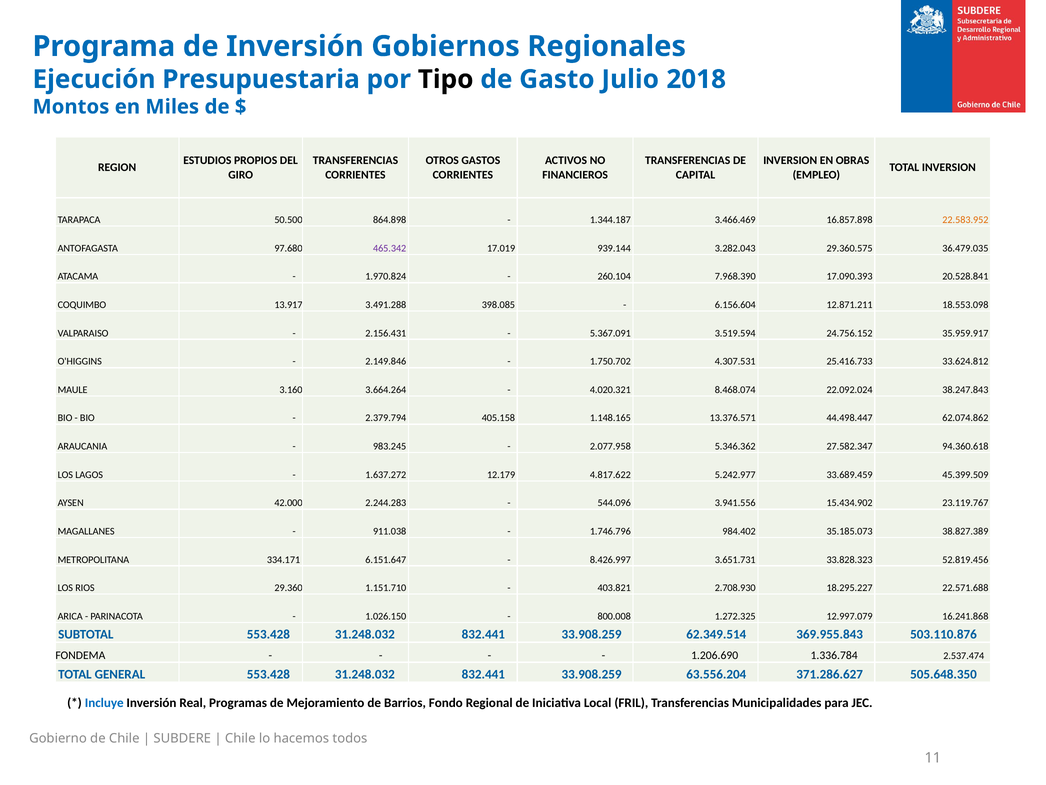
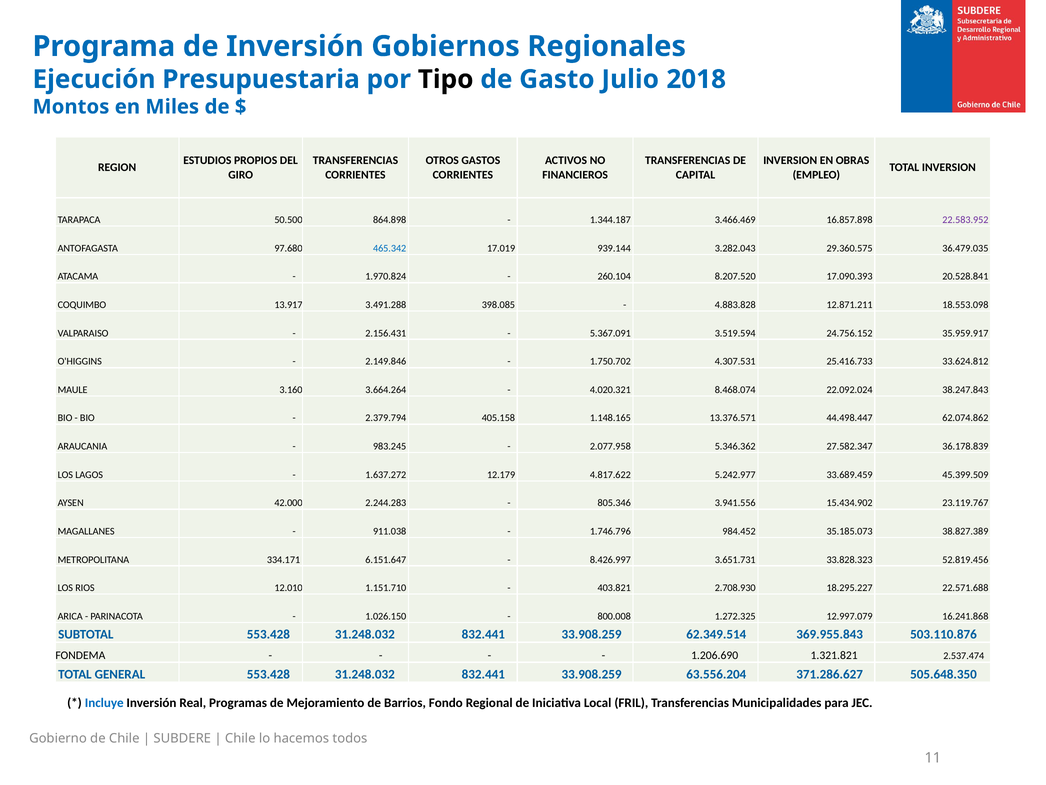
22.583.952 colour: orange -> purple (965, 220)
465.342 colour: purple -> blue (390, 248)
7.968.390: 7.968.390 -> 8.207.520 (735, 276)
6.156.604: 6.156.604 -> 4.883.828 (735, 305)
94.360.618: 94.360.618 -> 36.178.839 (965, 446)
544.096: 544.096 -> 805.346 (614, 503)
984.402: 984.402 -> 984.452 (739, 531)
29.360: 29.360 -> 12.010 (289, 588)
1.336.784: 1.336.784 -> 1.321.821 (834, 655)
